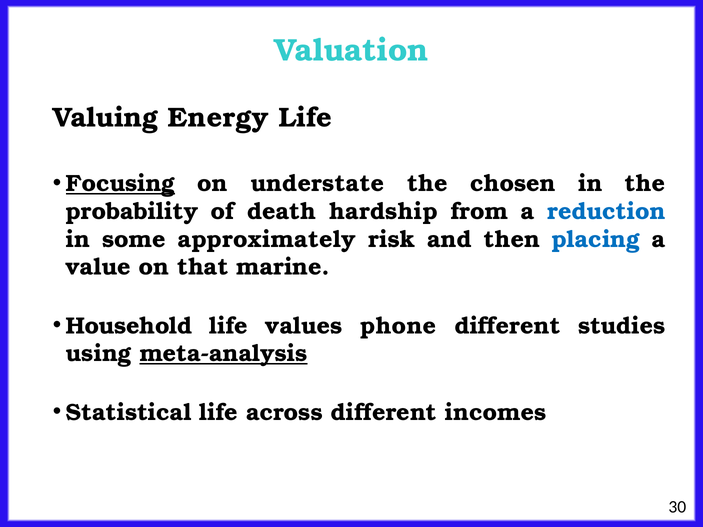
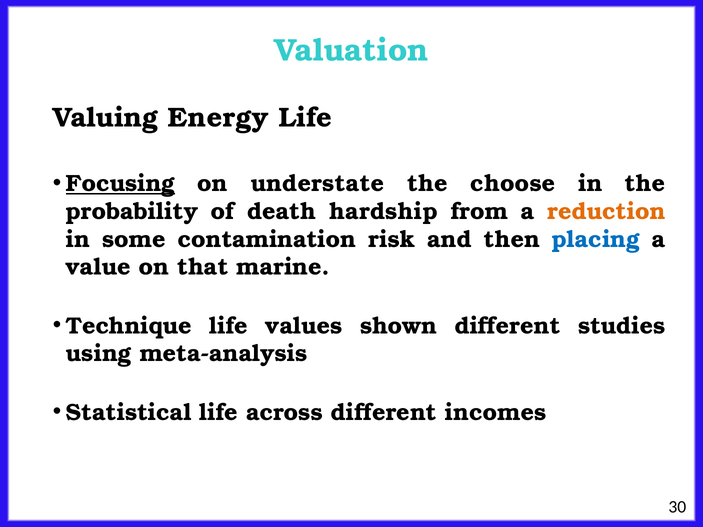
chosen: chosen -> choose (513, 184)
reduction colour: blue -> orange (606, 212)
approximately: approximately -> contamination (267, 239)
Household: Household -> Technique (129, 326)
phone: phone -> shown (398, 326)
meta-analysis underline: present -> none (223, 354)
